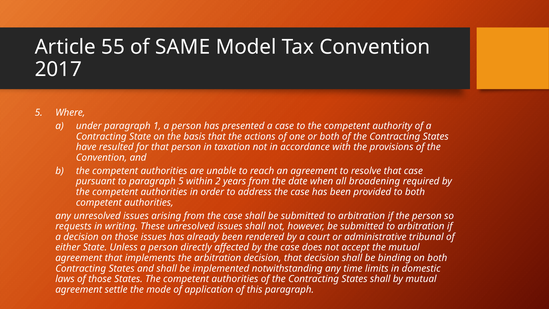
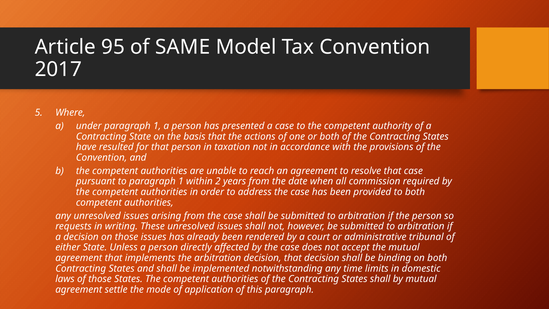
55: 55 -> 95 (113, 47)
to paragraph 5: 5 -> 1 (181, 181)
broadening: broadening -> commission (375, 181)
